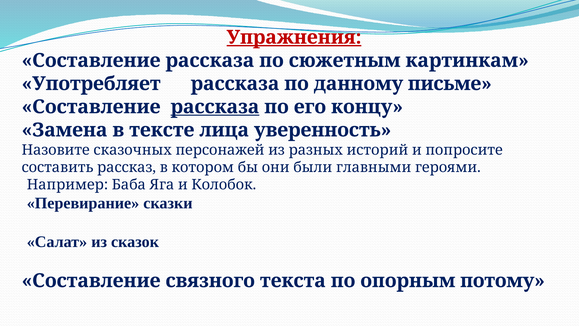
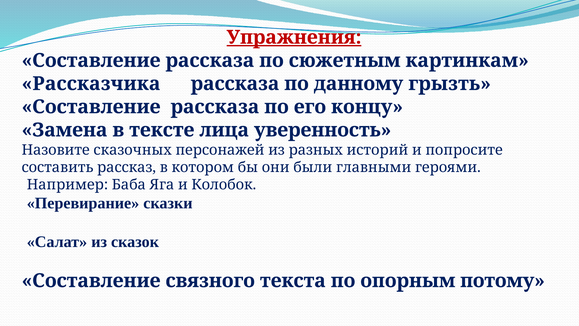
Употребляет: Употребляет -> Рассказчика (91, 84)
письме: письме -> грызть (450, 84)
рассказа underline: present -> none (215, 107)
